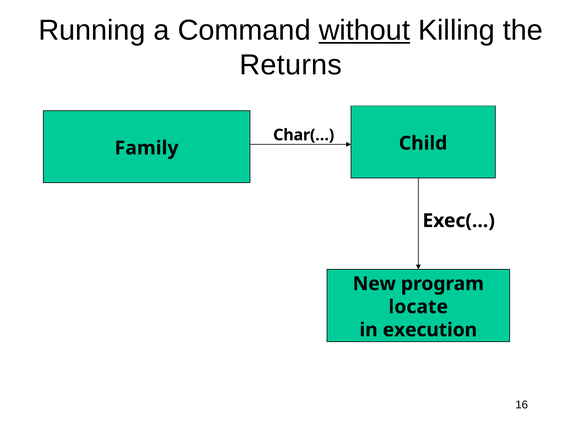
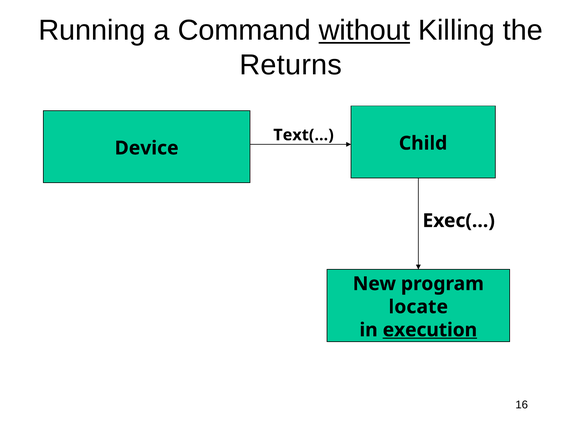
Char(…: Char(… -> Text(… (304, 135)
Family: Family -> Device (147, 148)
execution underline: none -> present (430, 330)
